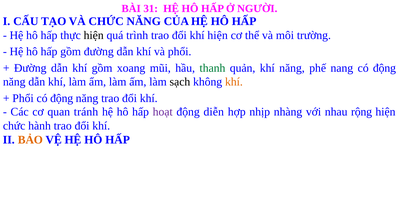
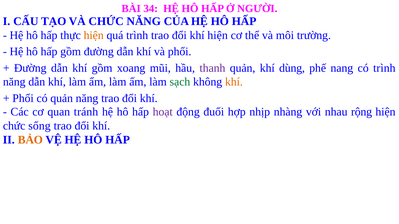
31: 31 -> 34 (151, 9)
hiện colour: black -> orange (94, 35)
thanh colour: green -> purple (212, 68)
khí năng: năng -> dùng (292, 68)
động: động -> trình (384, 68)
sạch colour: black -> green (180, 82)
Phổi có động: động -> quản (62, 98)
diễn: diễn -> đuối (214, 112)
hành: hành -> sống (39, 126)
